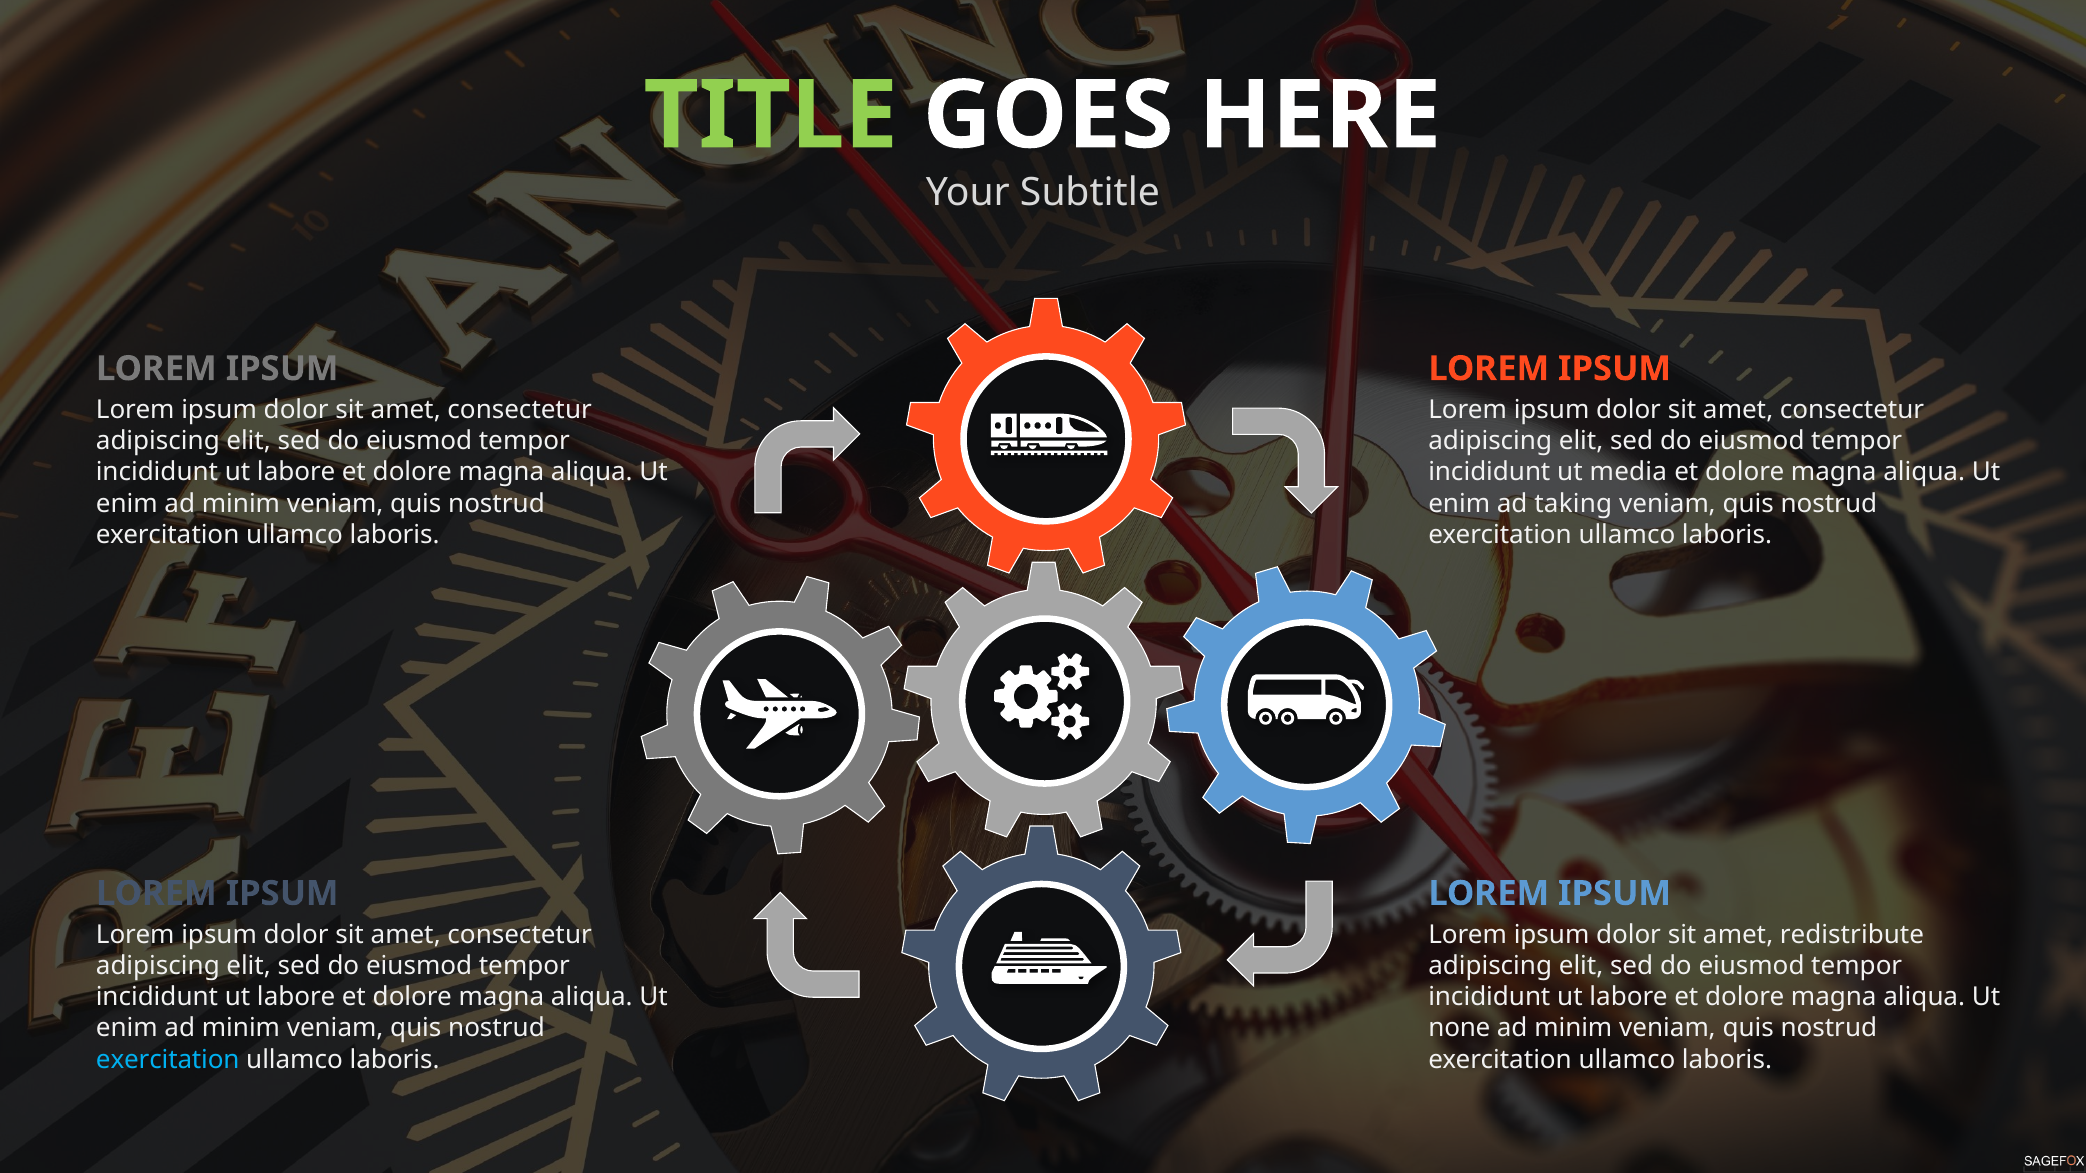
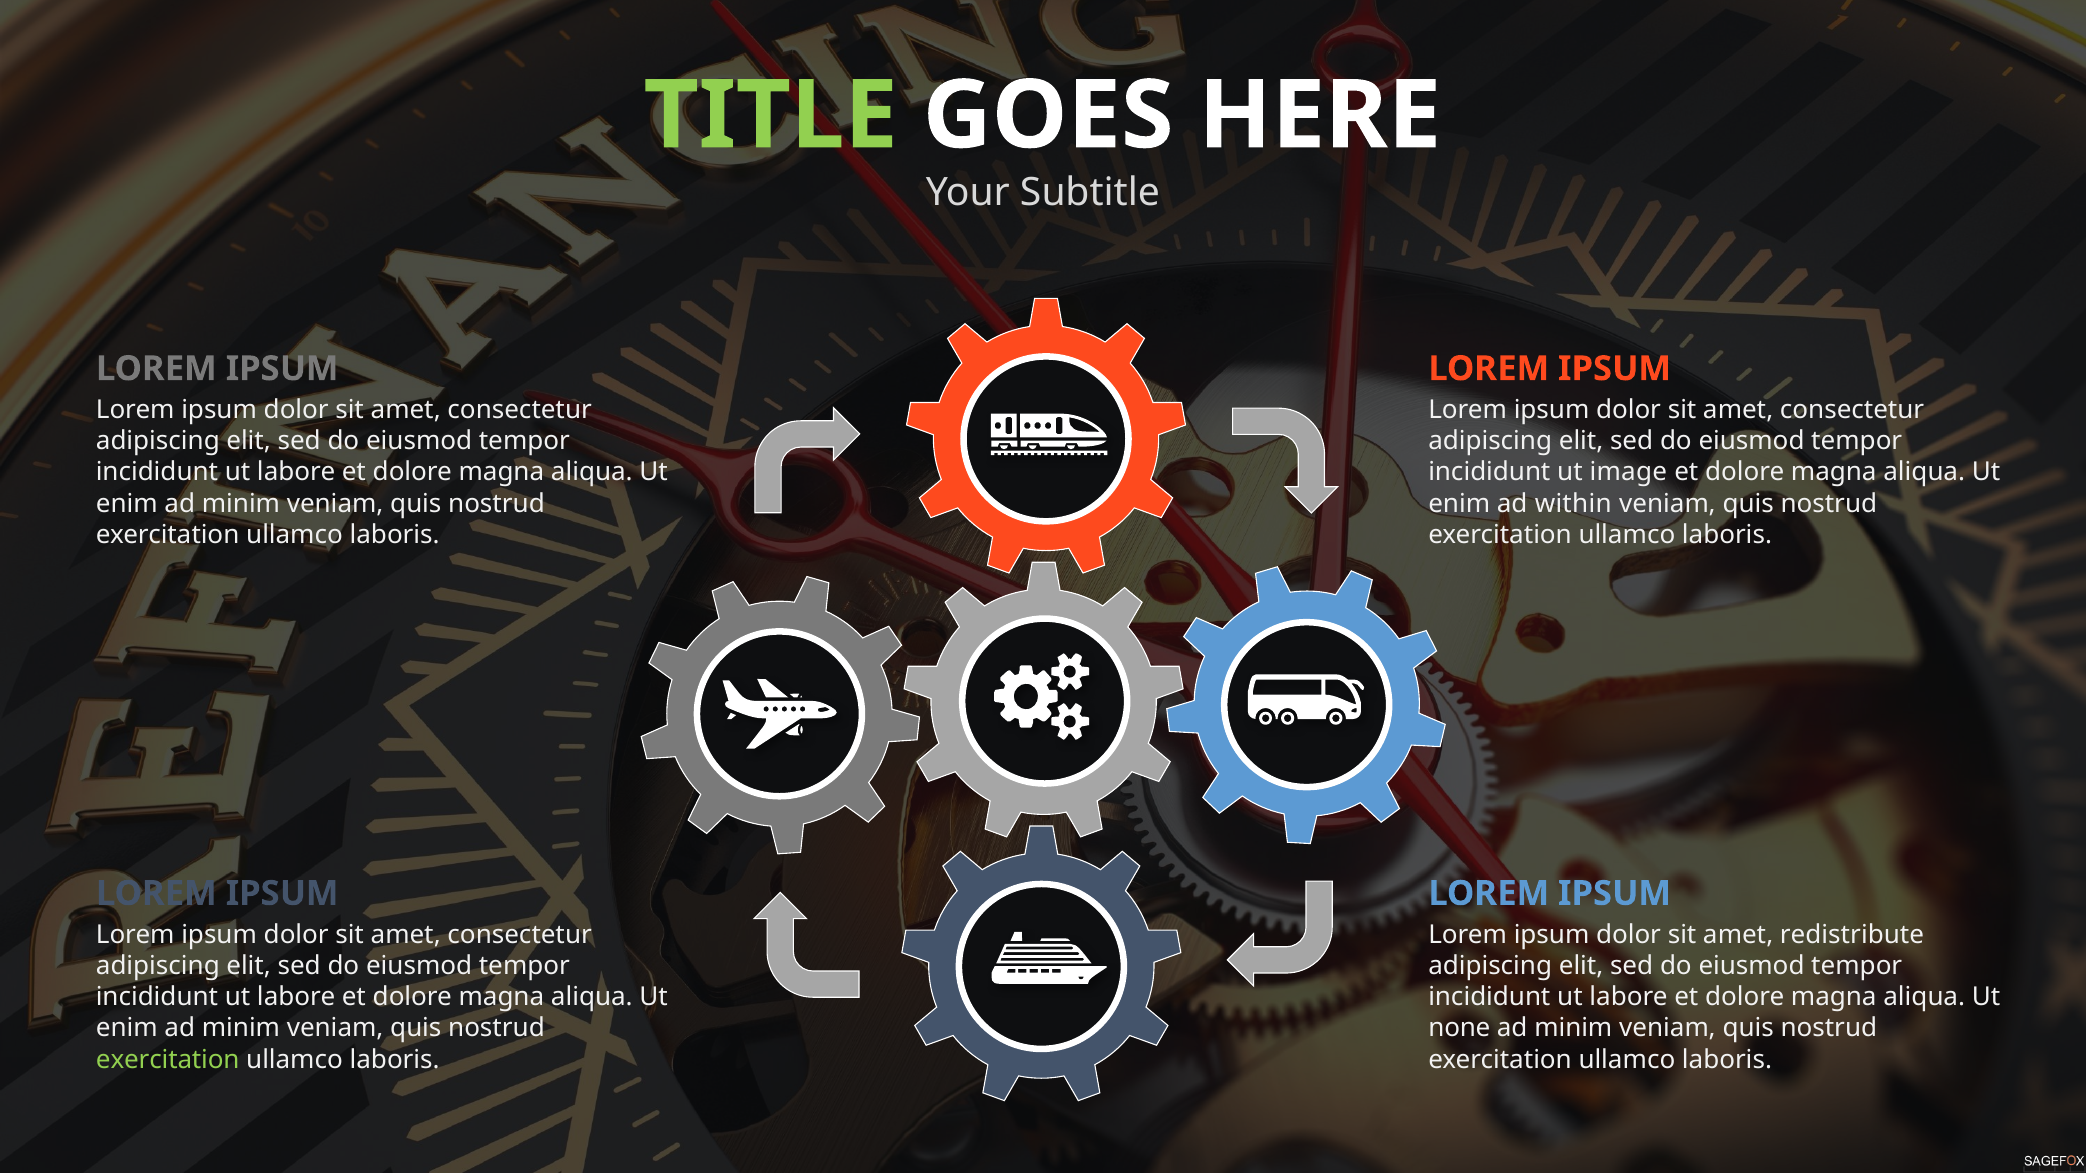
media: media -> image (1628, 473)
taking: taking -> within (1573, 504)
exercitation colour: light blue -> light green (168, 1060)
